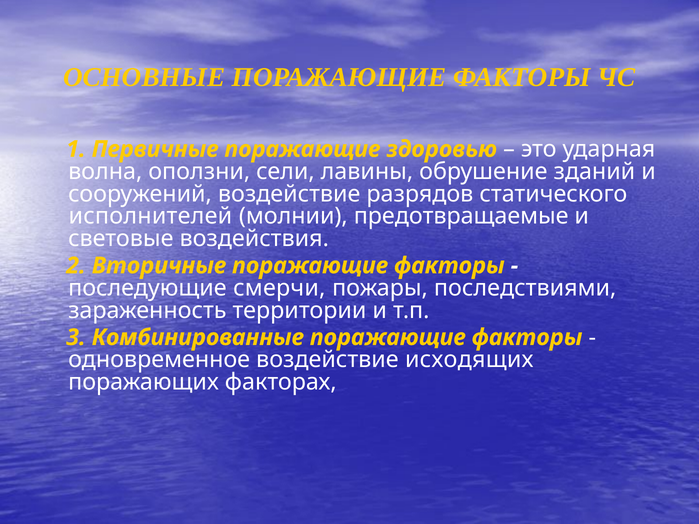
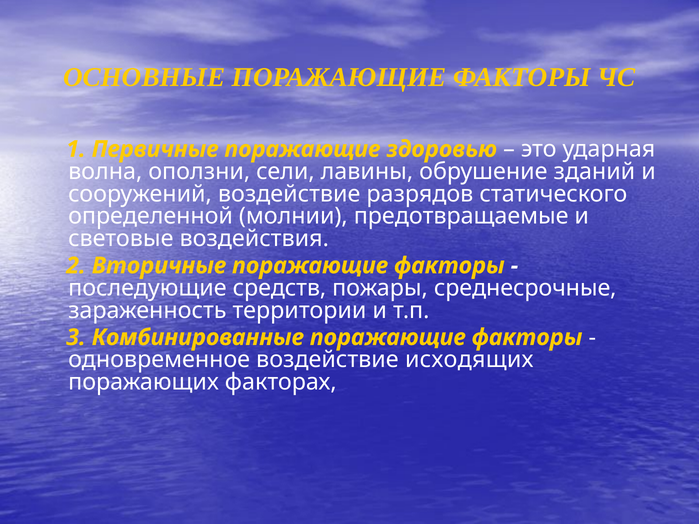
исполнителей: исполнителей -> определенной (151, 216)
смерчи: смерчи -> средств (279, 288)
последствиями: последствиями -> среднесрочные (525, 288)
